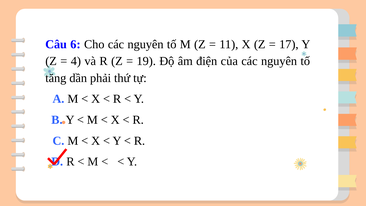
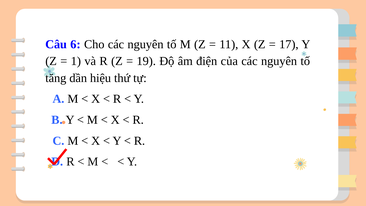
4: 4 -> 1 (76, 61)
phải: phải -> hiệu (101, 78)
